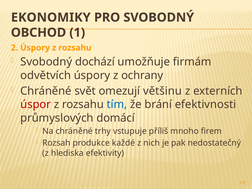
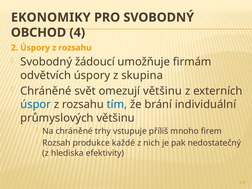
1: 1 -> 4 (77, 33)
dochází: dochází -> žádoucí (95, 62)
ochrany: ochrany -> skupina (142, 75)
úspor colour: red -> blue (36, 104)
efektivnosti: efektivnosti -> individuální (205, 104)
průmyslových domácí: domácí -> většinu (116, 118)
